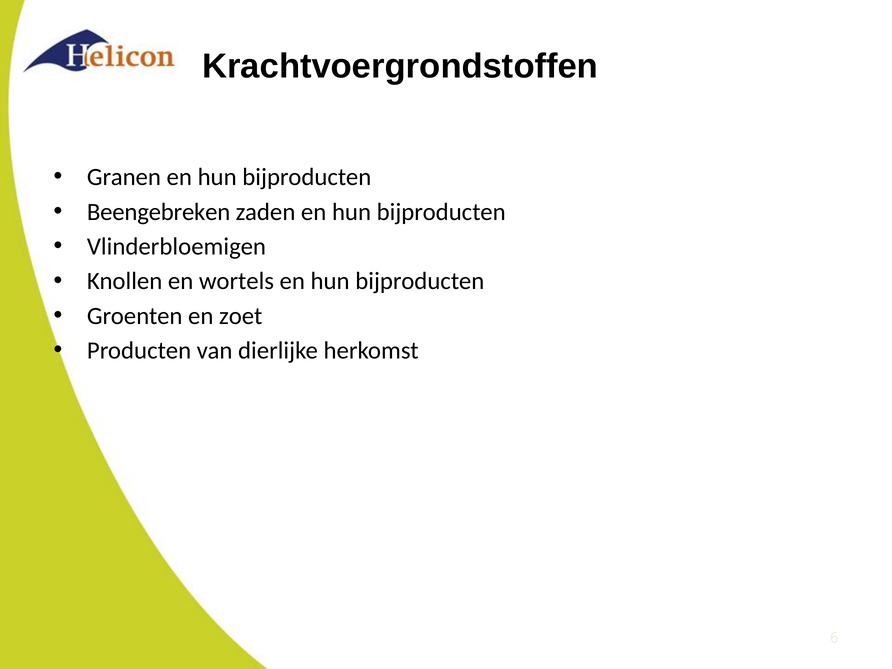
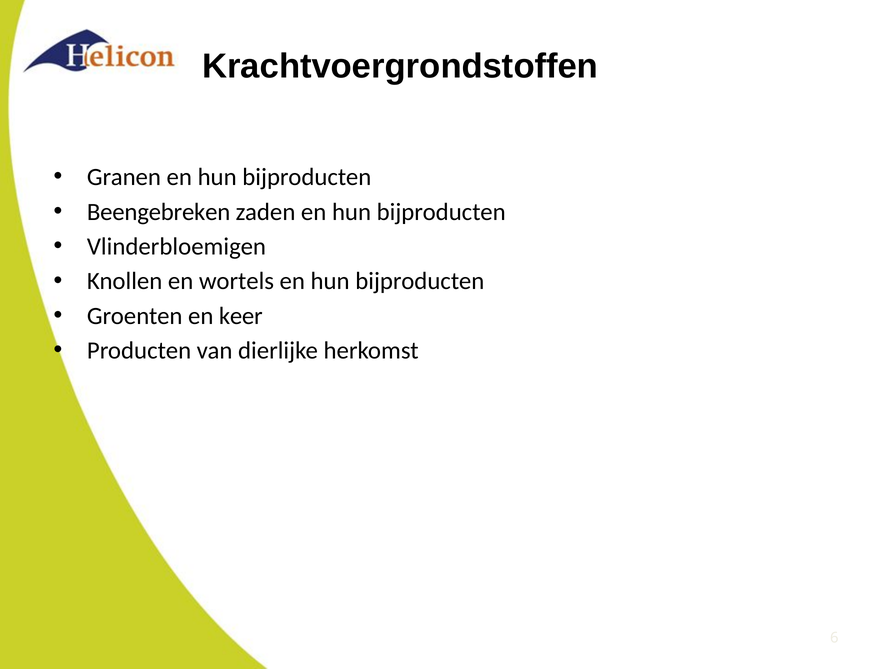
zoet: zoet -> keer (241, 316)
